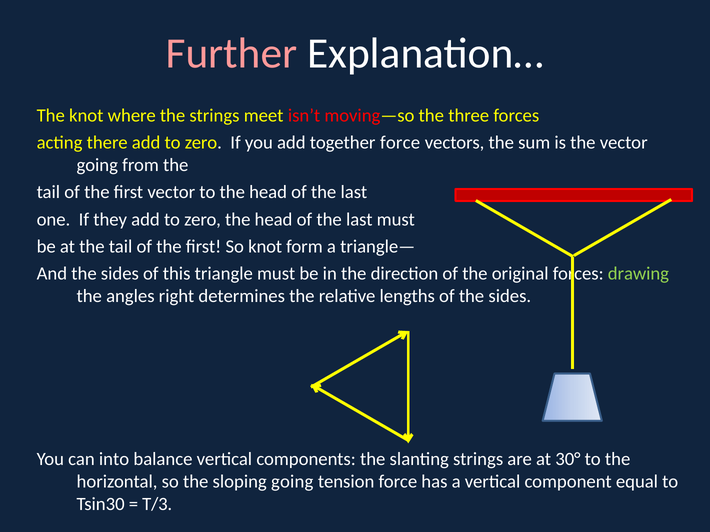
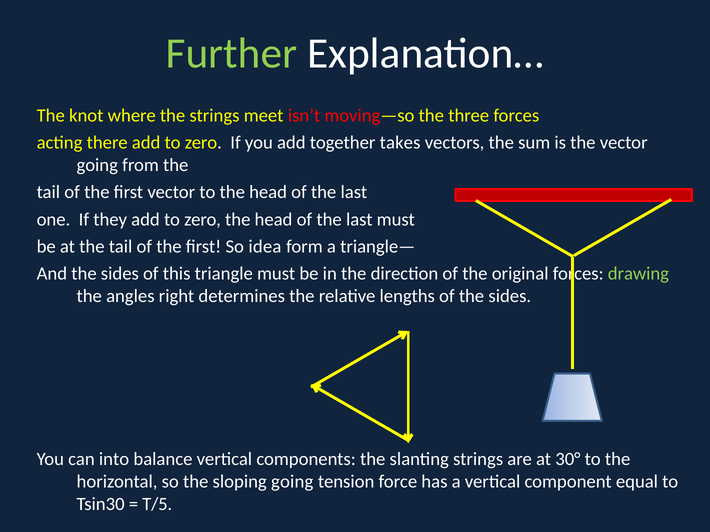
Further colour: pink -> light green (232, 53)
together force: force -> takes (400, 143)
So knot: knot -> idea (265, 247)
T/3: T/3 -> T/5 (157, 505)
